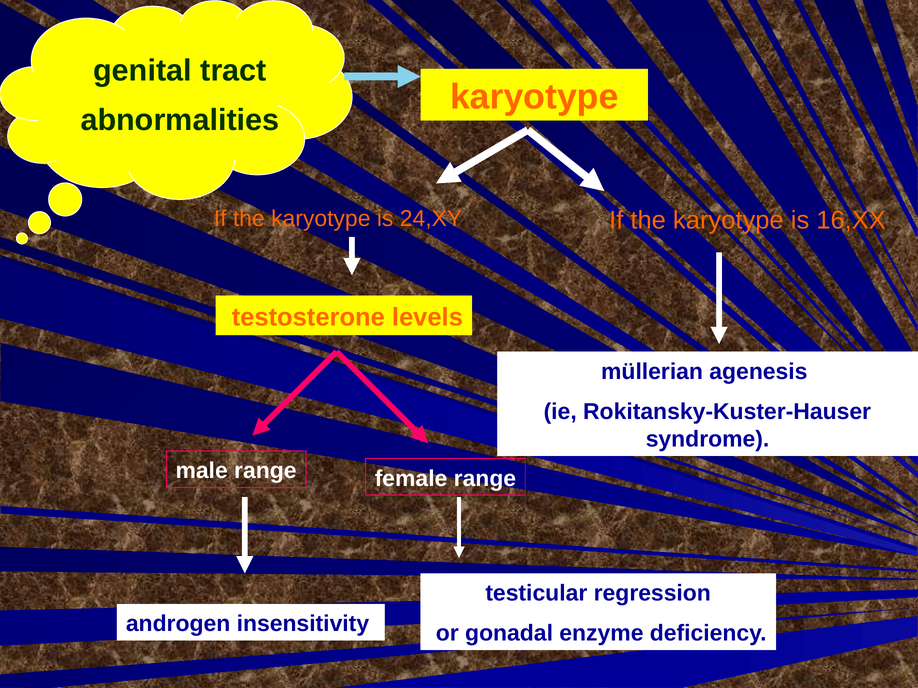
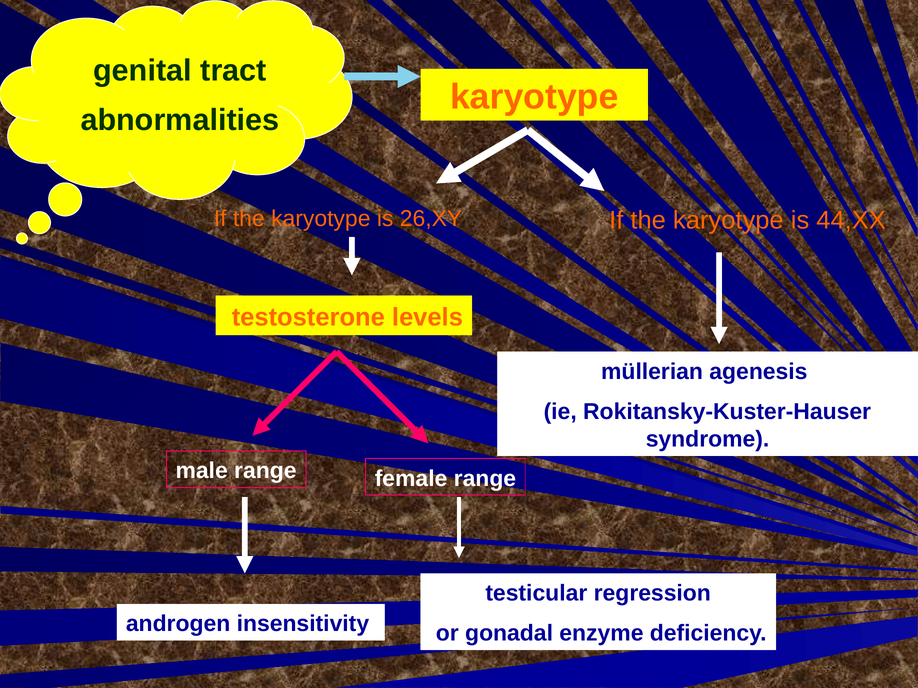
24,XY: 24,XY -> 26,XY (431, 219)
16,XX: 16,XX -> 44,XX (851, 221)
